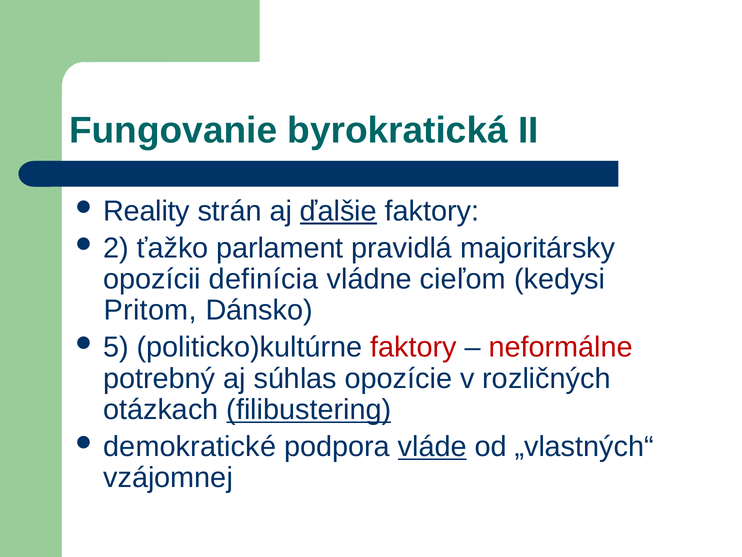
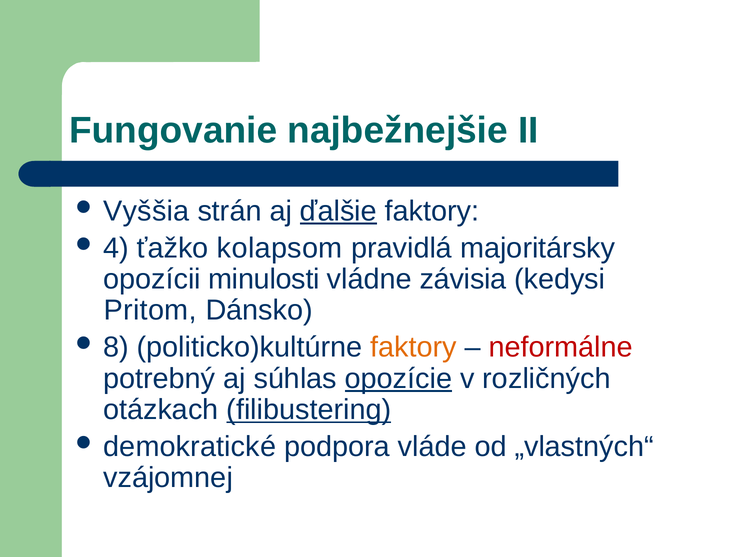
byrokratická: byrokratická -> najbežnejšie (398, 131)
Reality: Reality -> Vyššia (146, 211)
2: 2 -> 4 (116, 248)
parlament: parlament -> kolapsom (280, 248)
definícia: definícia -> minulosti (264, 279)
cieľom: cieľom -> závisia (463, 279)
5: 5 -> 8 (116, 347)
faktory colour: red -> orange (414, 347)
opozície underline: none -> present (398, 378)
vláde underline: present -> none (432, 446)
